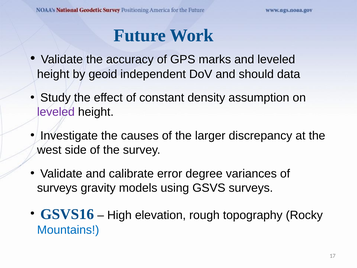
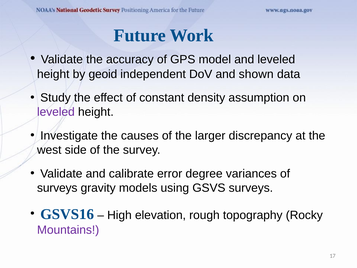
marks: marks -> model (215, 59)
should: should -> shown (256, 74)
Mountains colour: blue -> purple (68, 230)
